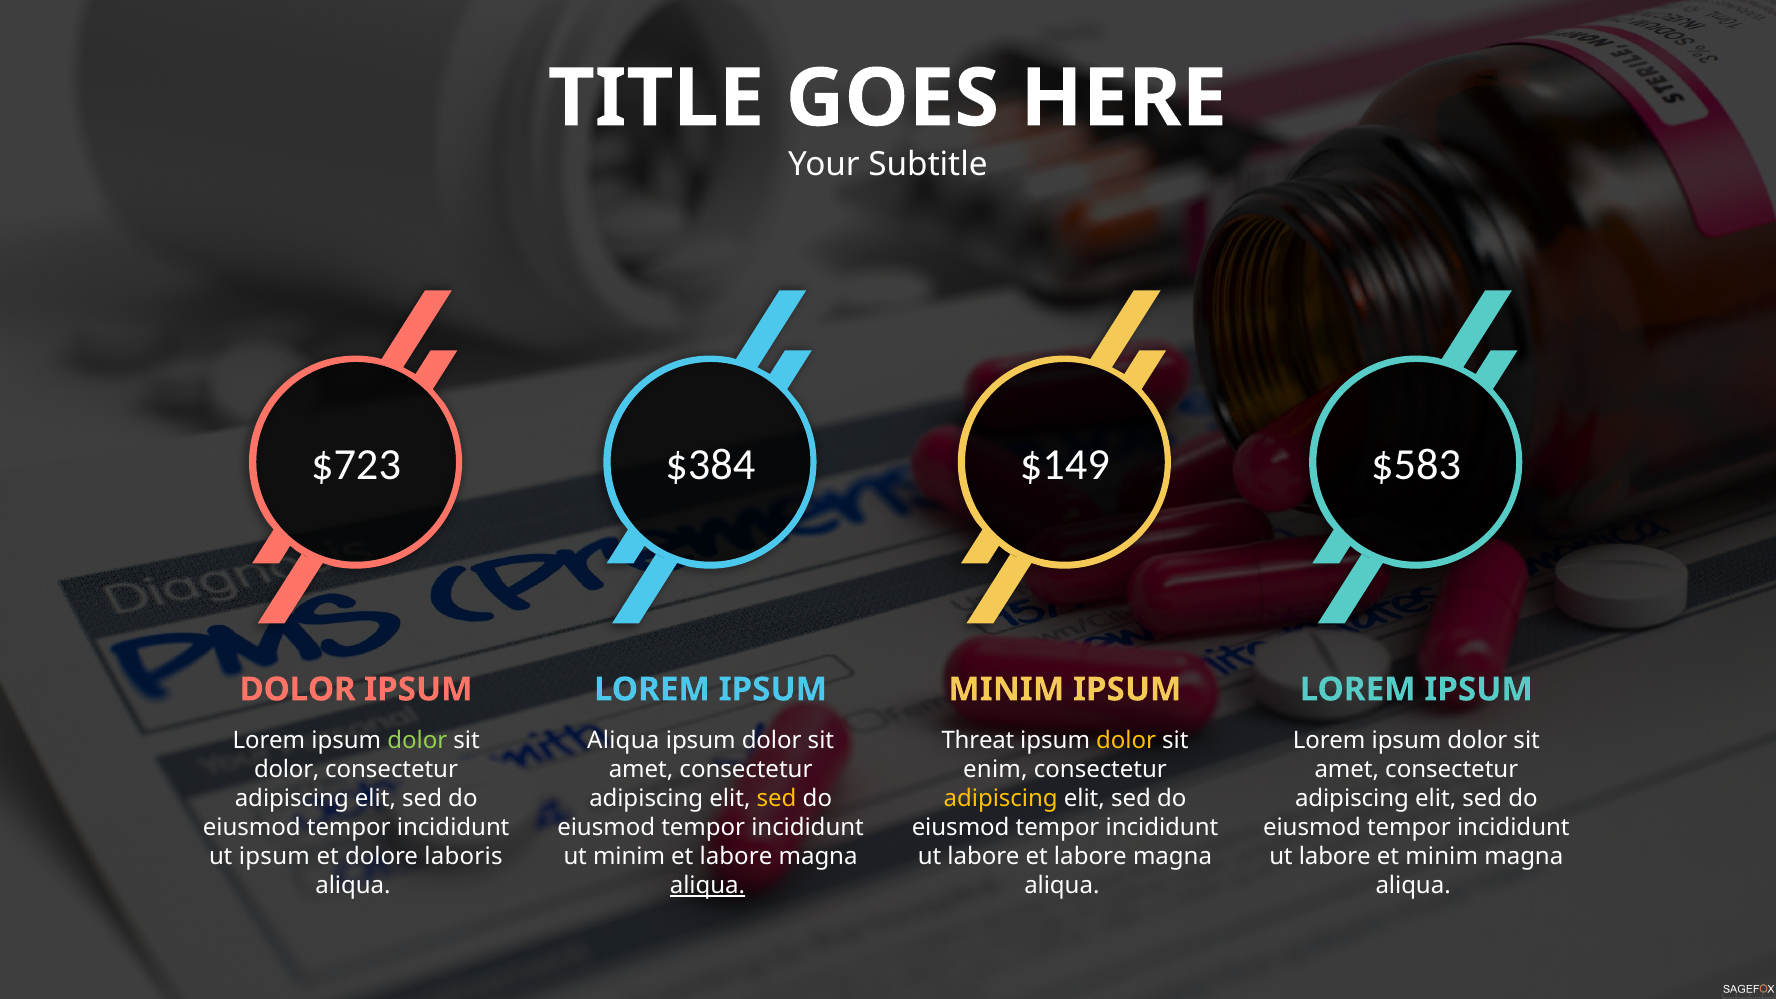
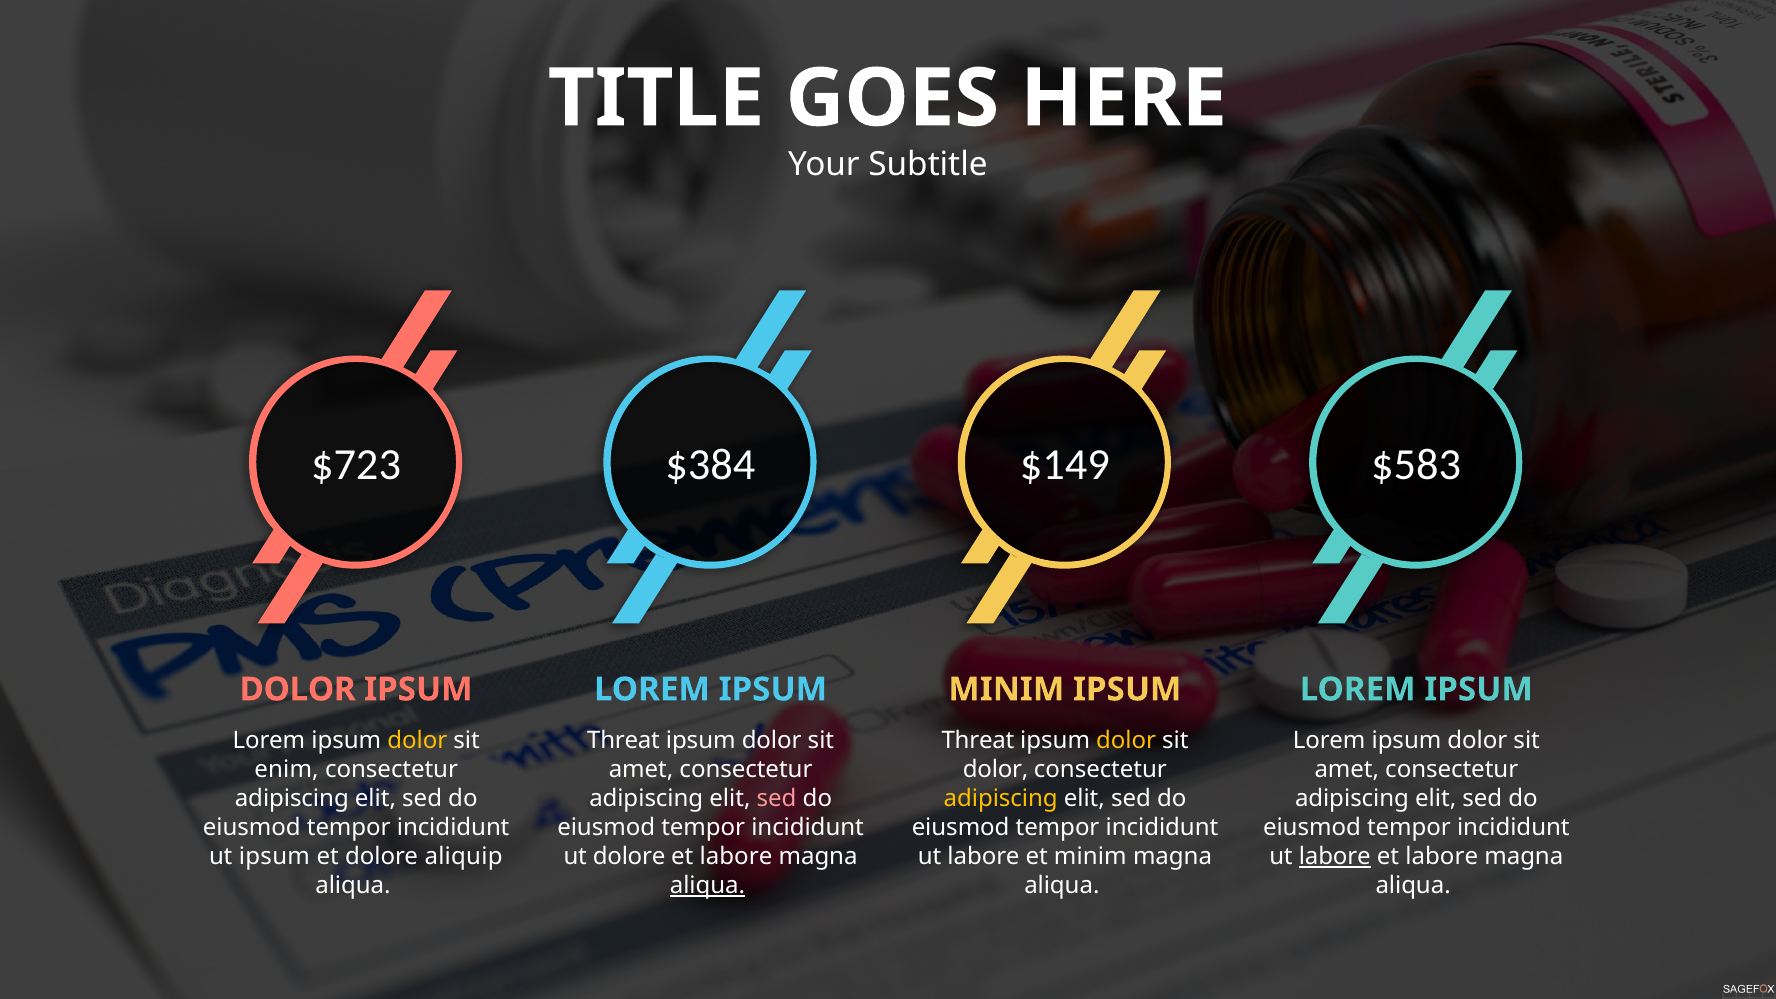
dolor colour: light green -> yellow (417, 741)
Aliqua: Aliqua -> Threat (624, 741)
dolor: dolor -> enim (287, 770)
enim: enim -> dolor (996, 770)
sed colour: yellow -> pink (777, 799)
laboris: laboris -> aliquip (464, 857)
ut minim: minim -> dolore (629, 857)
labore et labore: labore -> minim (1090, 857)
labore underline: none -> present (1335, 857)
minim: minim -> labore (1442, 857)
